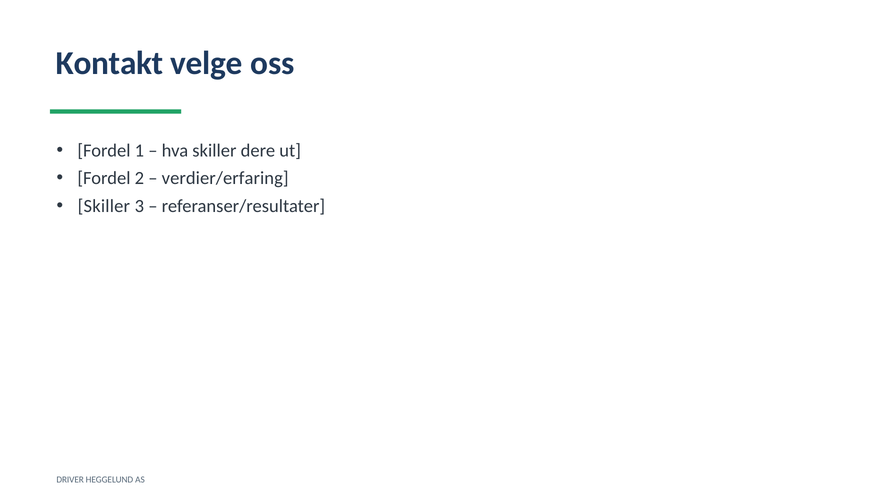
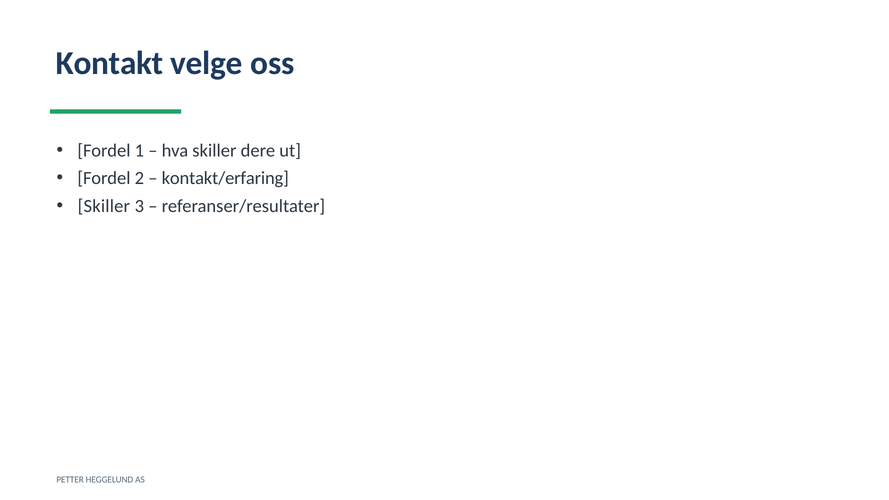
verdier/erfaring: verdier/erfaring -> kontakt/erfaring (225, 178)
DRIVER: DRIVER -> PETTER (70, 480)
